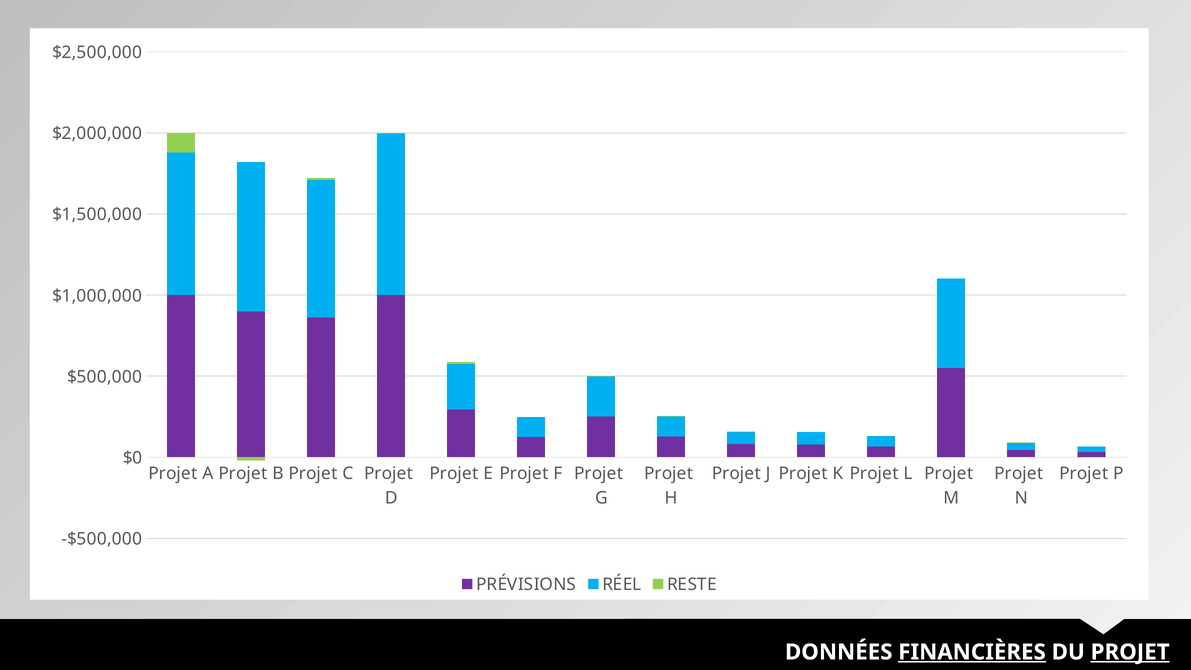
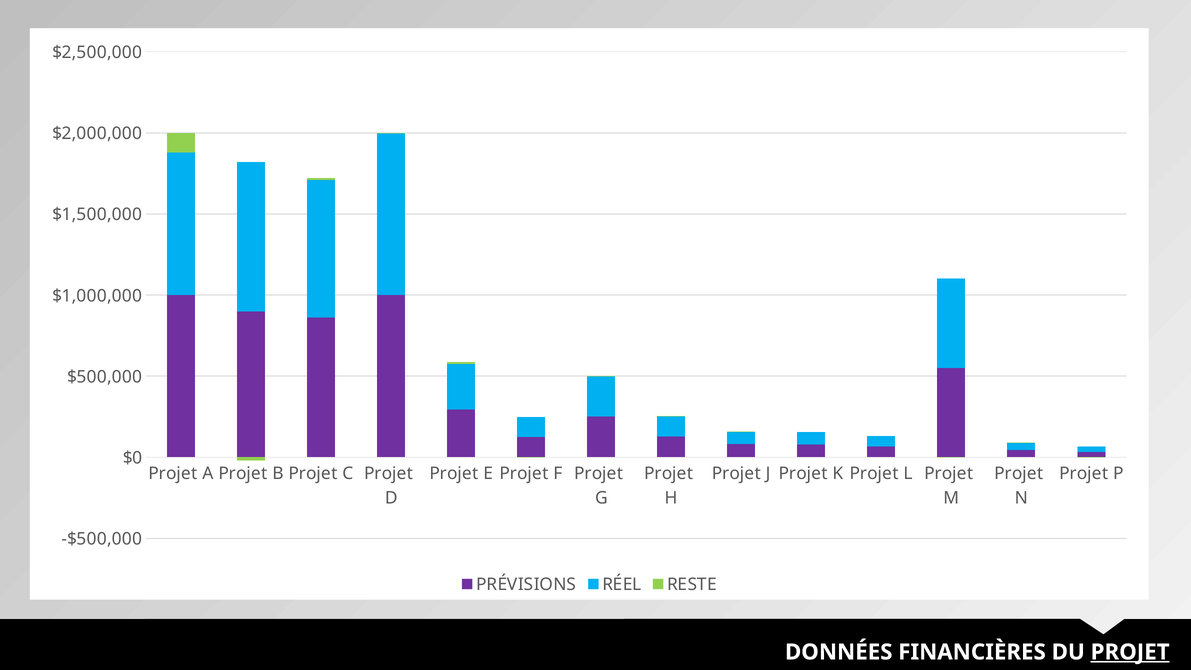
FINANCIÈRES underline: present -> none (972, 652)
